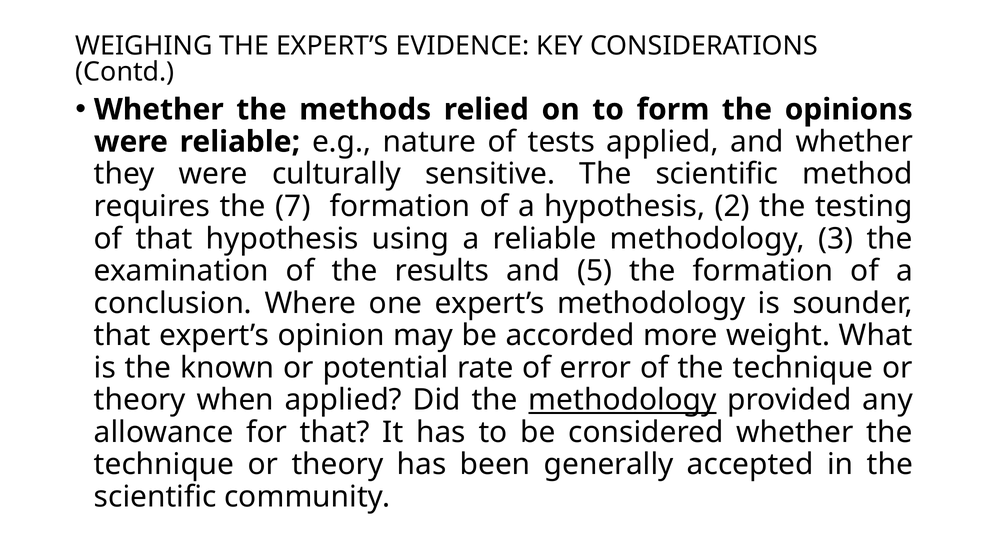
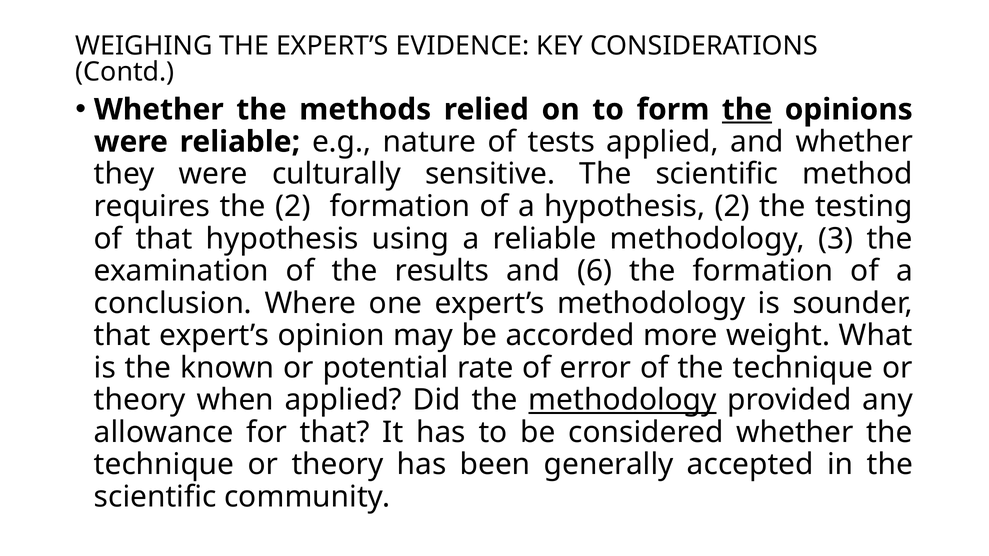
the underline: none -> present (747, 110)
the 7: 7 -> 2 (293, 207)
5: 5 -> 6 (595, 271)
